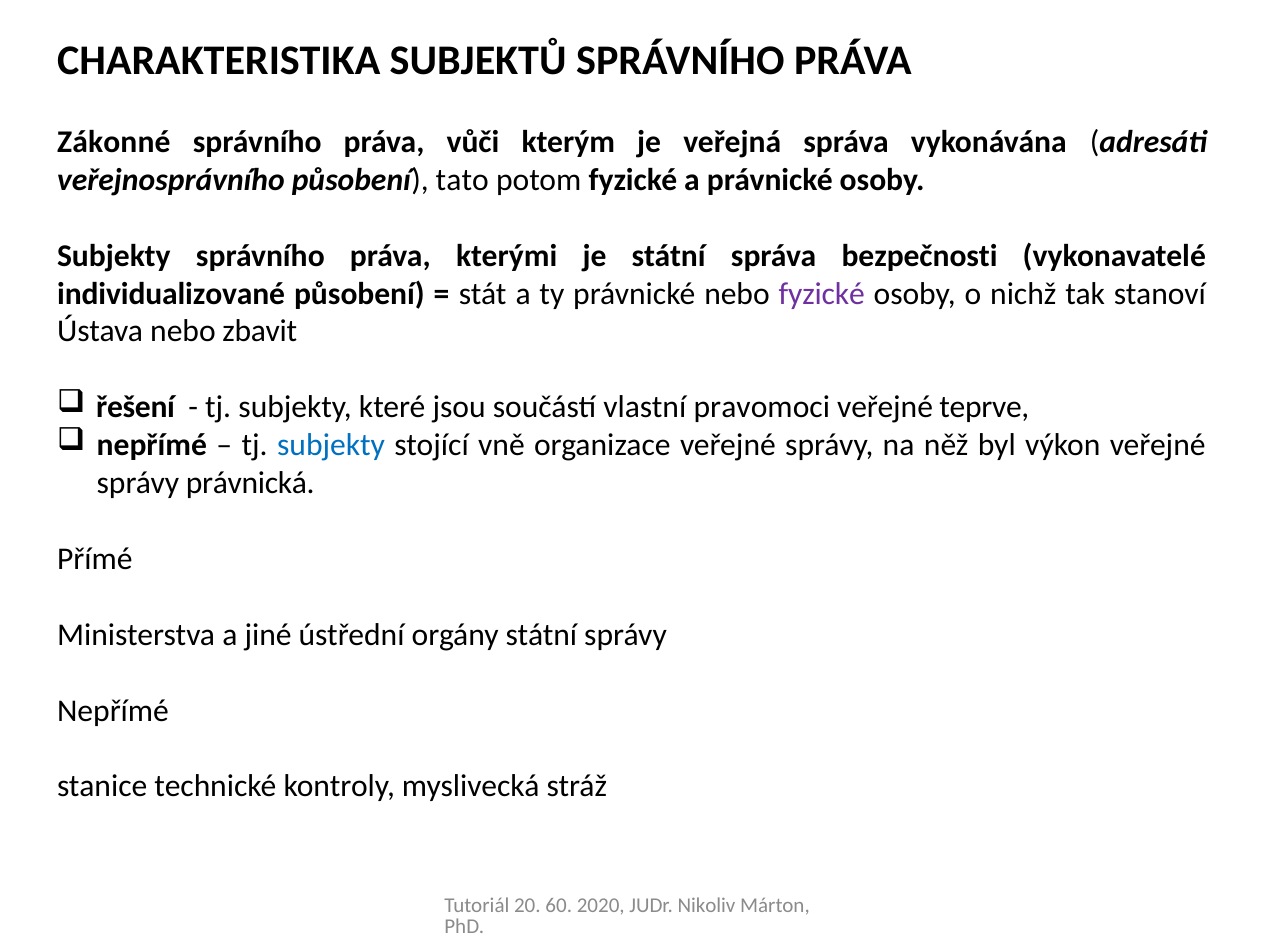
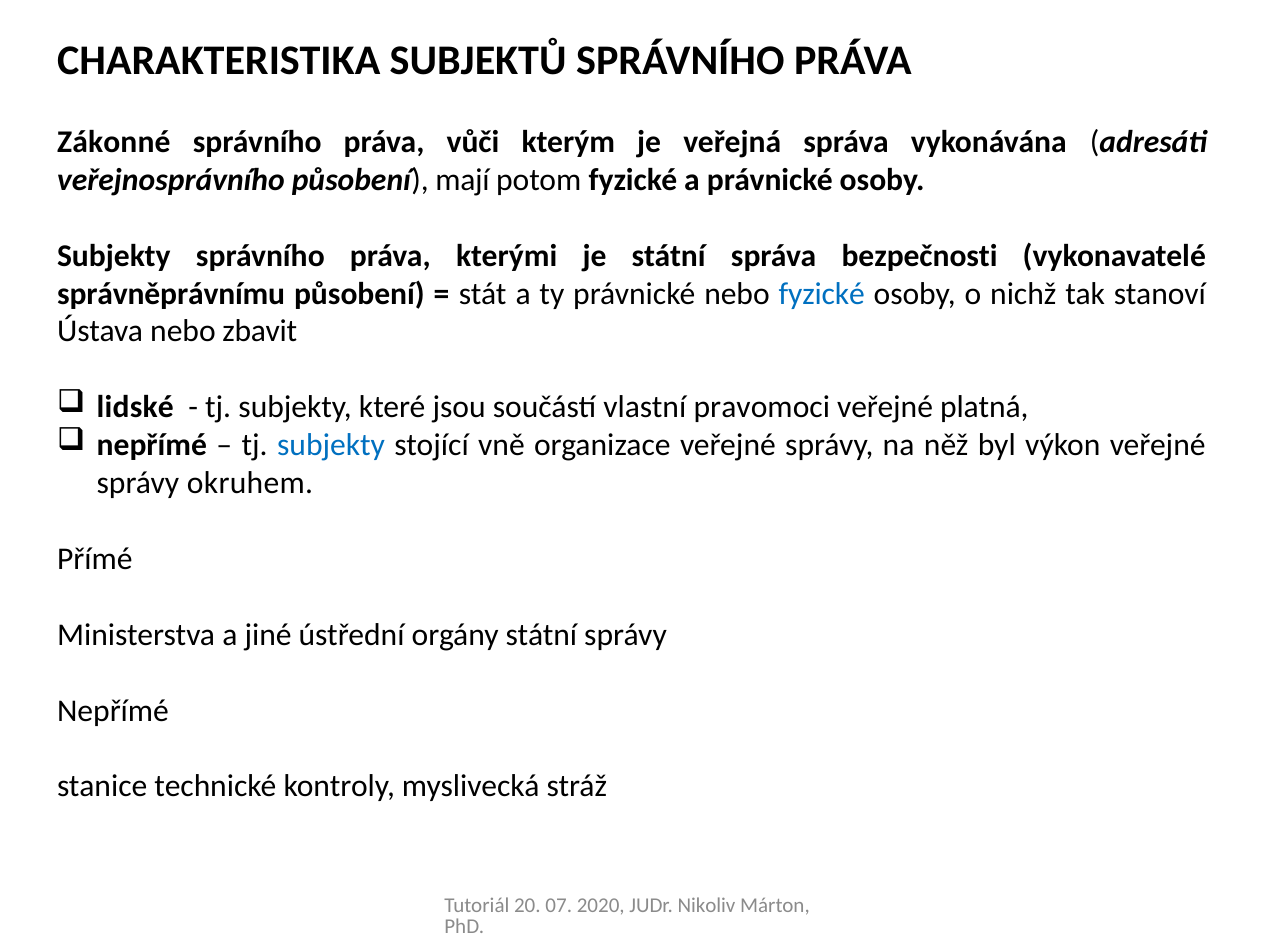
tato: tato -> mají (462, 180)
individualizované: individualizované -> správněprávnímu (171, 294)
fyzické colour: purple -> blue (822, 294)
řešení: řešení -> lidské (135, 407)
teprve: teprve -> platná (984, 407)
právnická: právnická -> okruhem (250, 483)
60: 60 -> 07 (559, 905)
